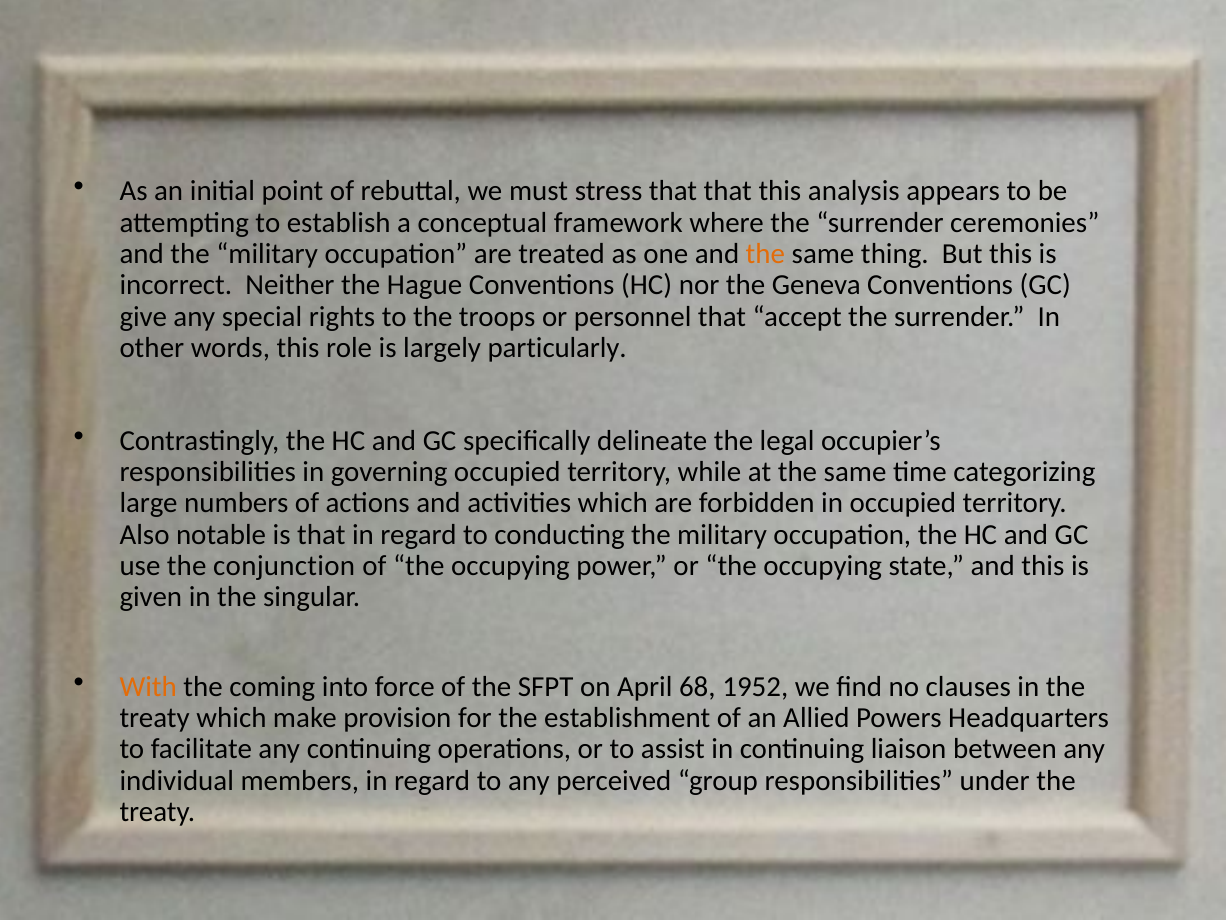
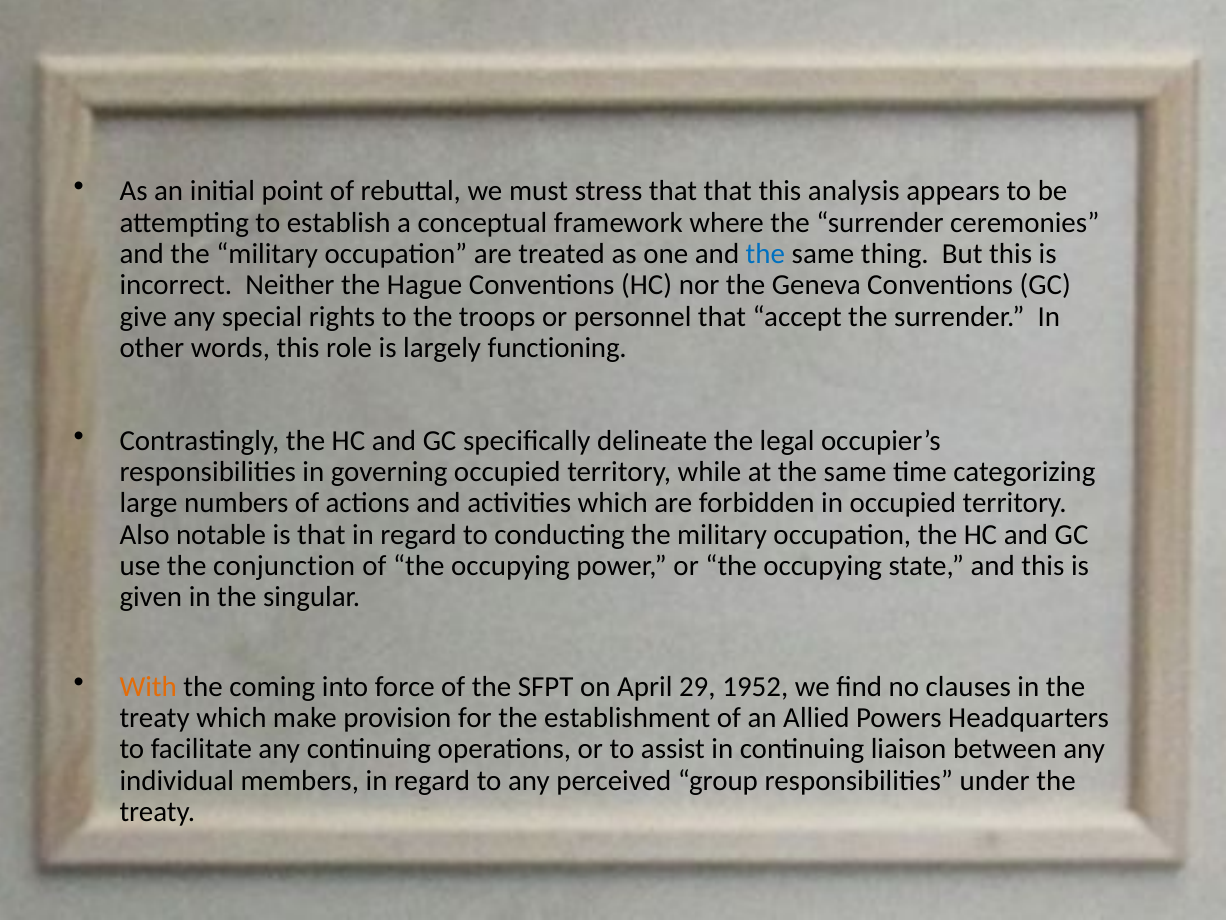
the colour: orange -> blue (765, 254)
particularly: particularly -> functioning (557, 348)
68: 68 -> 29 (697, 686)
